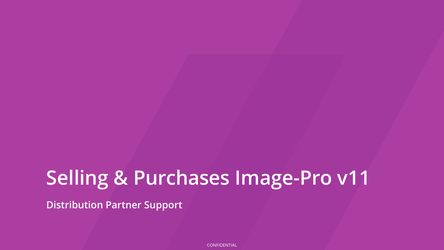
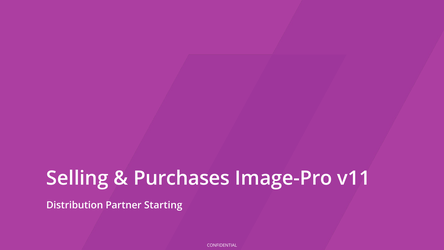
Support: Support -> Starting (163, 205)
